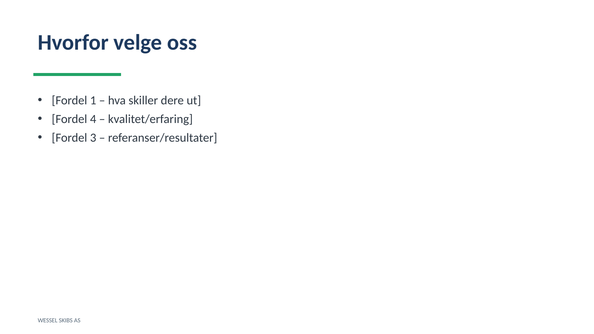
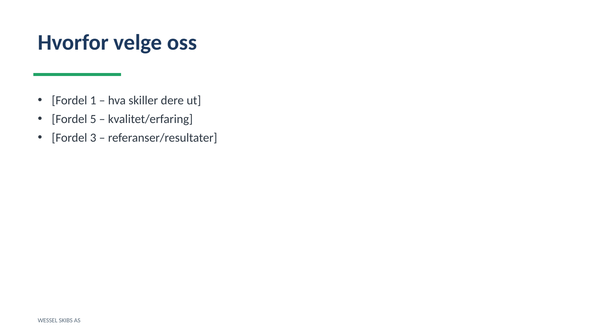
4: 4 -> 5 (93, 119)
